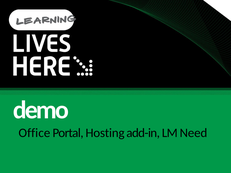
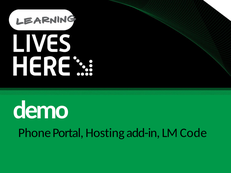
Office: Office -> Phone (35, 133)
Need: Need -> Code (193, 133)
